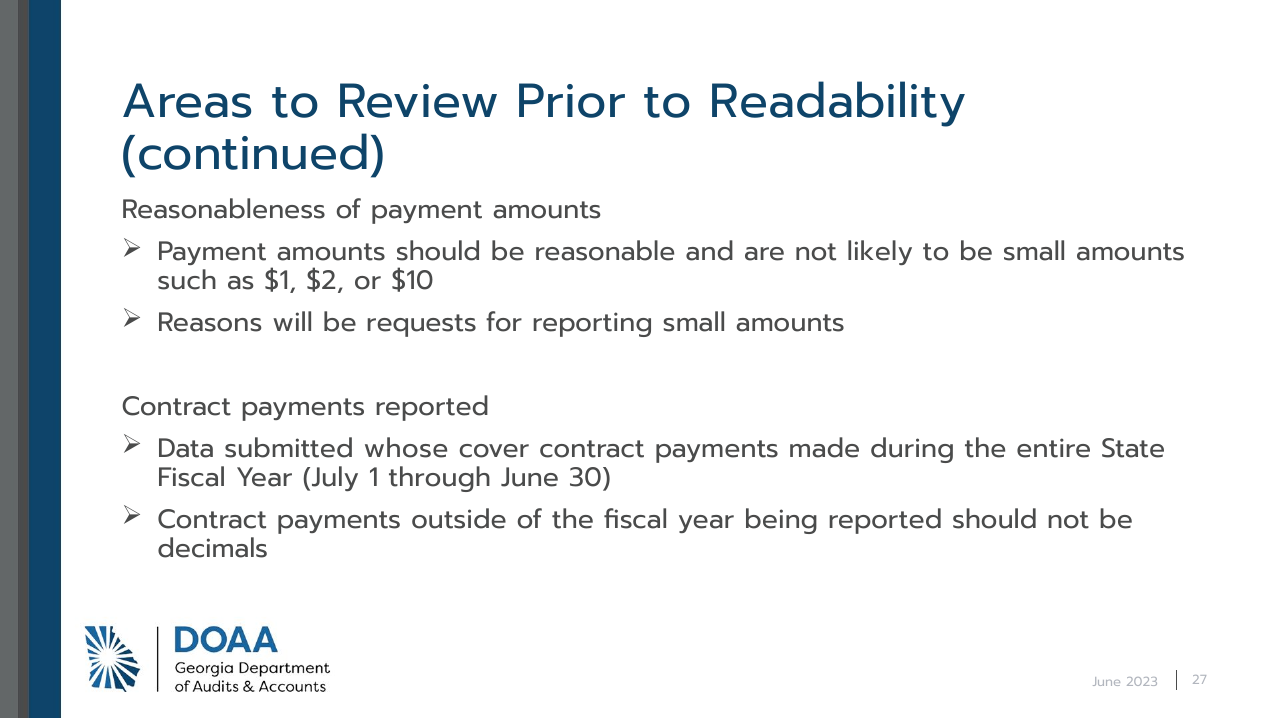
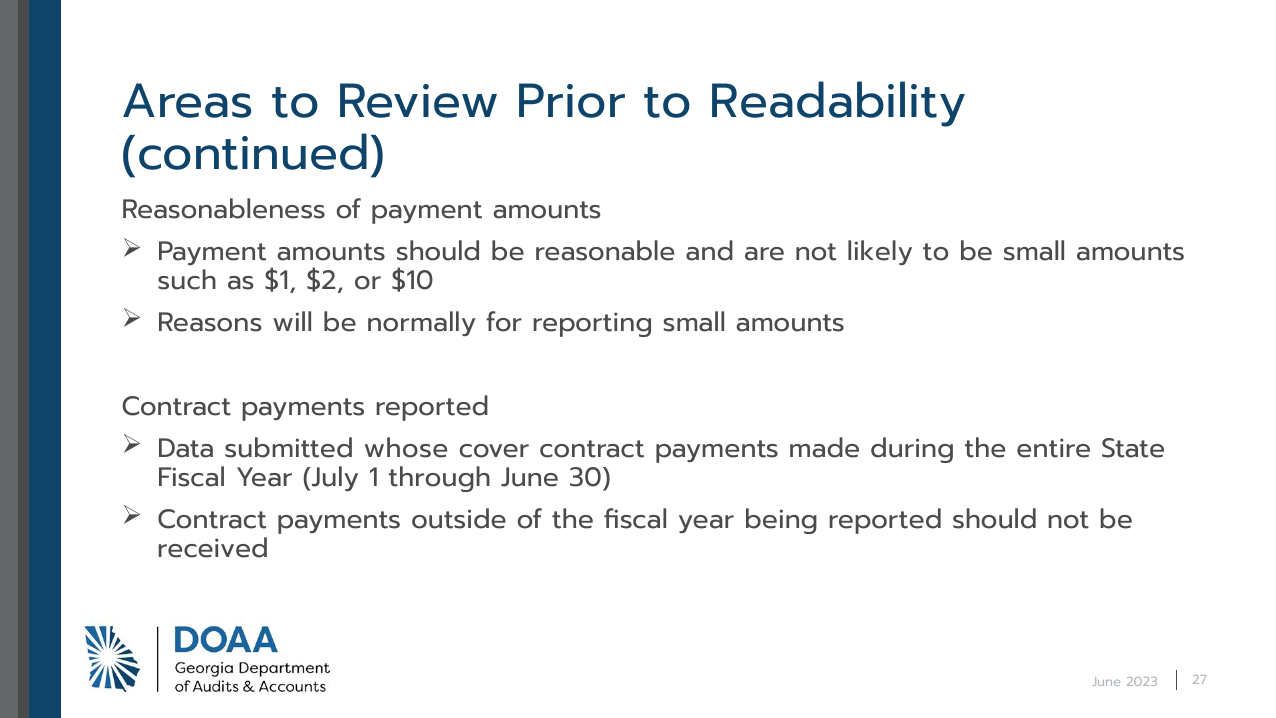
requests: requests -> normally (421, 323)
decimals: decimals -> received (213, 548)
